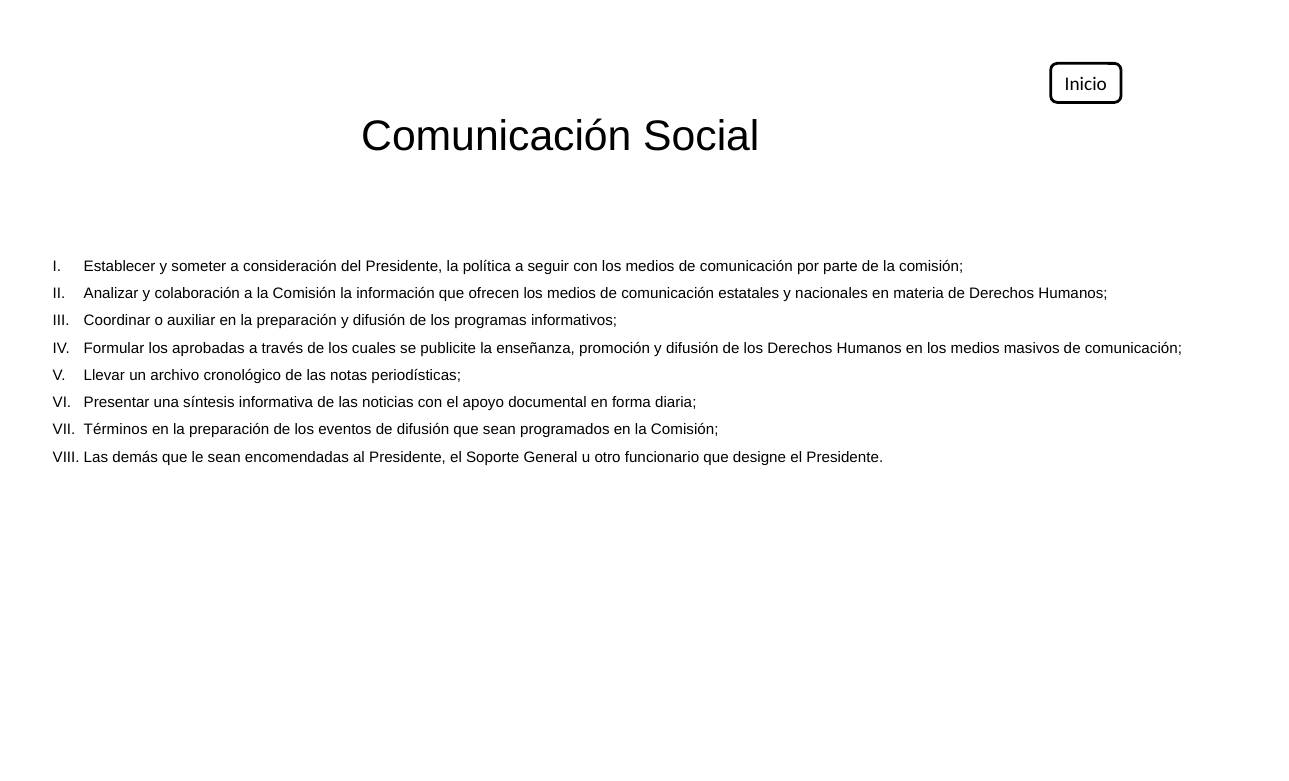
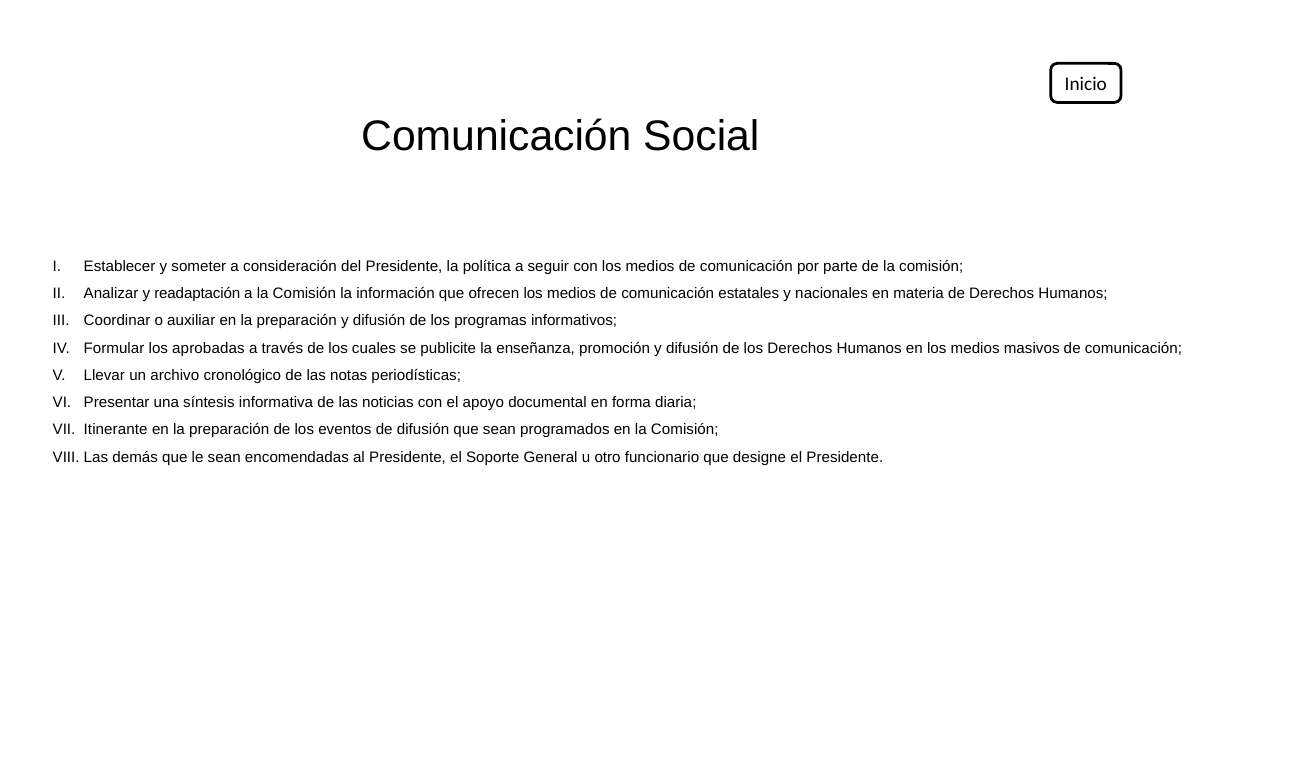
colaboración: colaboración -> readaptación (197, 294)
Términos: Términos -> Itinerante (116, 430)
